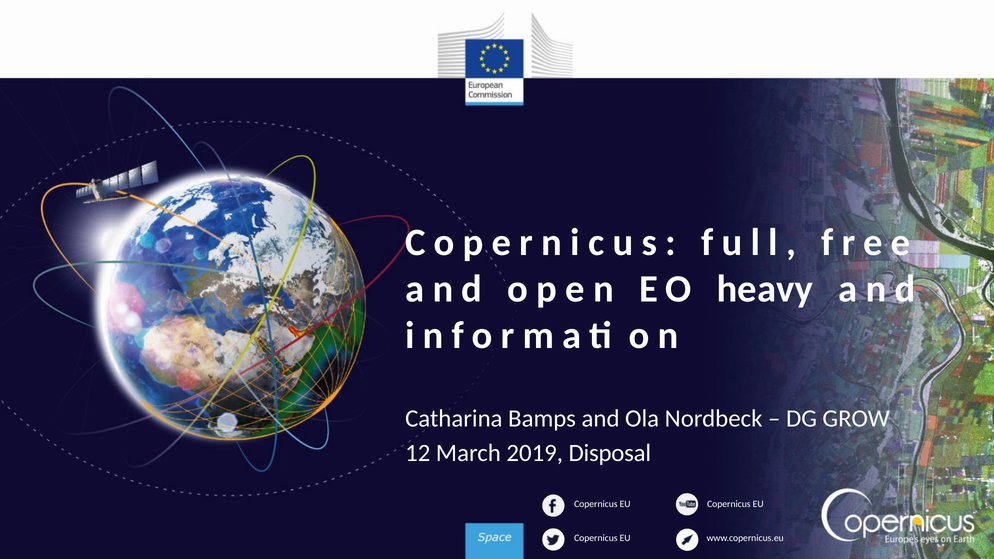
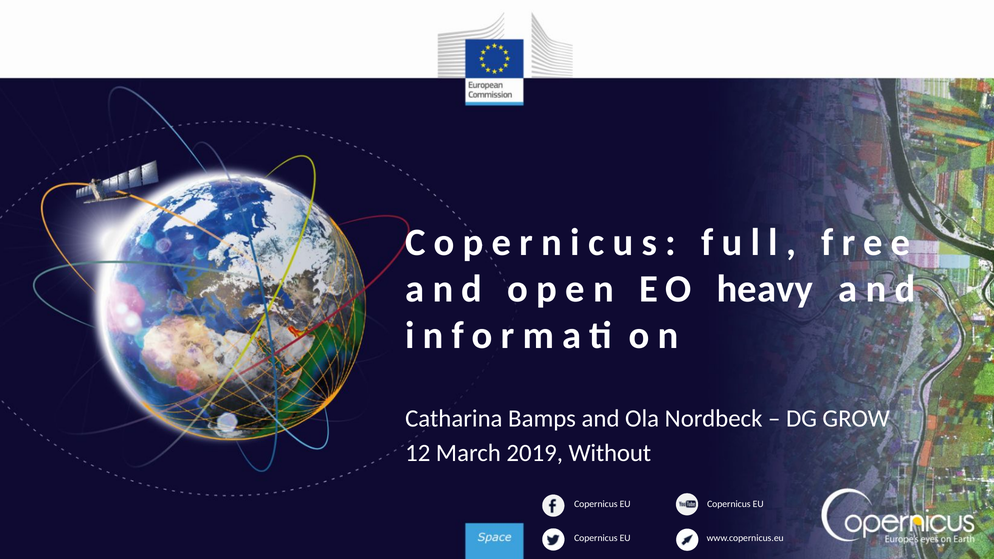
Disposal: Disposal -> Without (610, 453)
